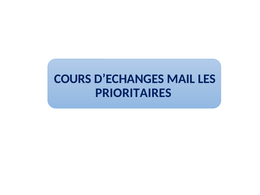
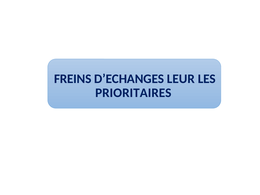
COURS: COURS -> FREINS (73, 79)
MAIL: MAIL -> LEUR (181, 79)
